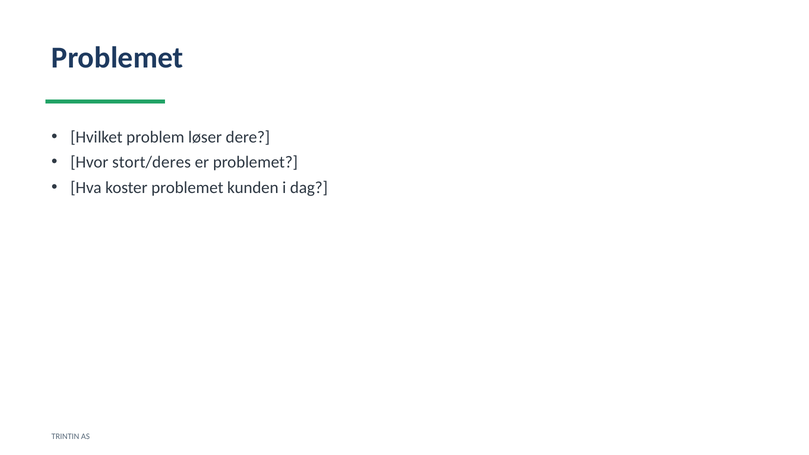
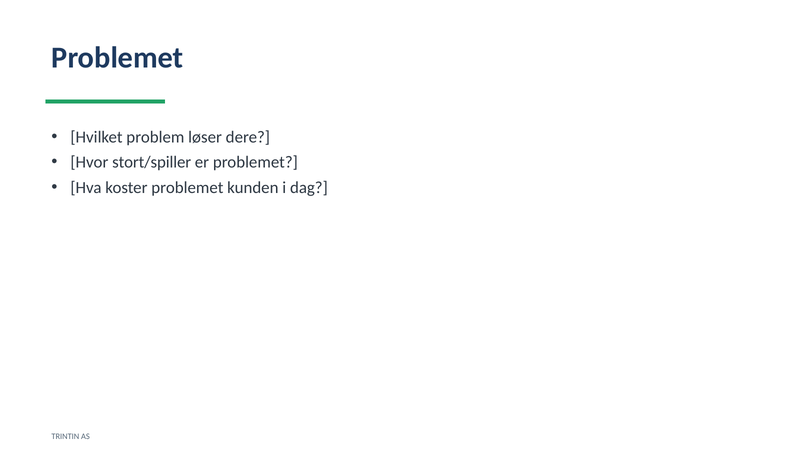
stort/deres: stort/deres -> stort/spiller (152, 162)
